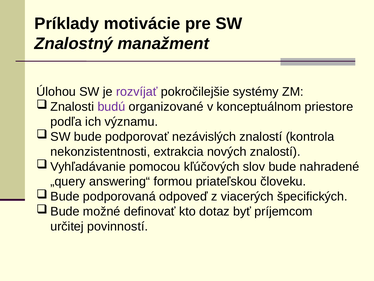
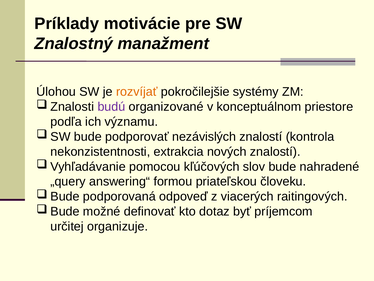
rozvíjať colour: purple -> orange (137, 92)
špecifických: špecifických -> raitingových (312, 196)
povinností: povinností -> organizuje (118, 226)
